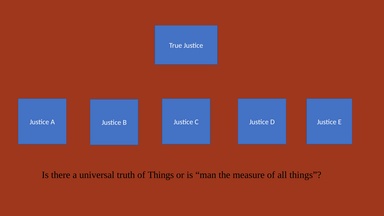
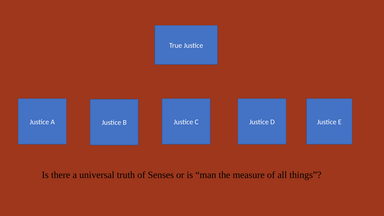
of Things: Things -> Senses (161, 175)
